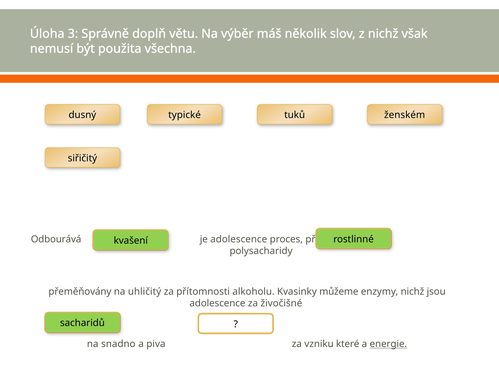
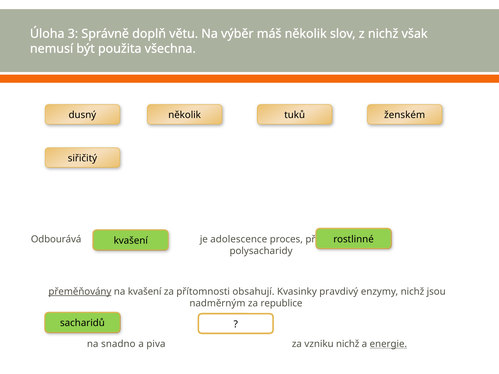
typické: typické -> několik (185, 115)
přeměňovány underline: none -> present (80, 292)
na uhličitý: uhličitý -> kvašení (145, 292)
alkoholu: alkoholu -> obsahují (253, 292)
můžeme: můžeme -> pravdivý (339, 292)
adolescence: adolescence -> nadměrným (217, 303)
živočišné: živočišné -> republice (281, 303)
vzniku které: které -> nichž (348, 344)
